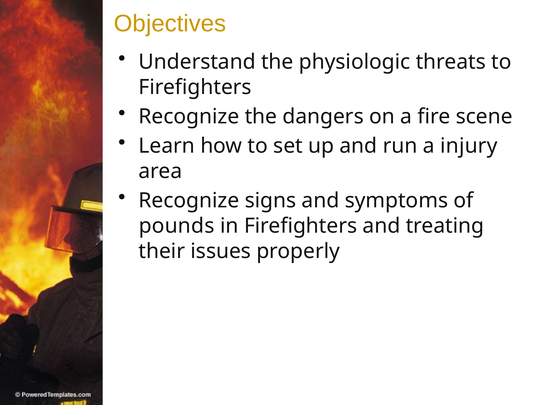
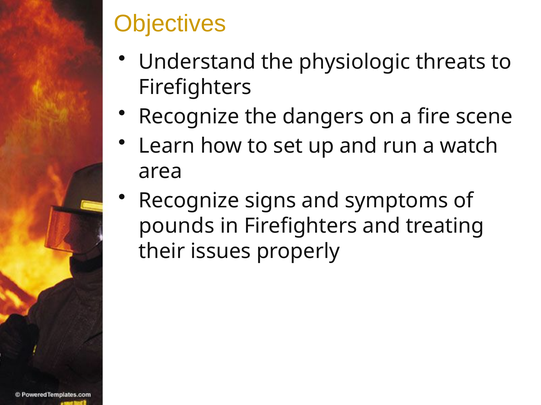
injury: injury -> watch (469, 146)
